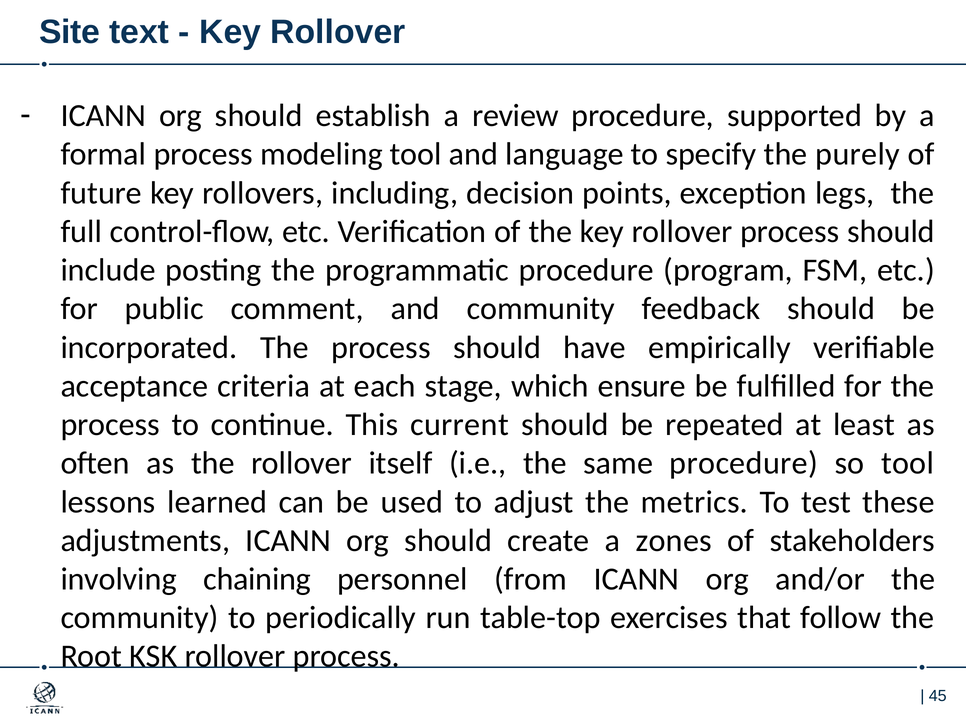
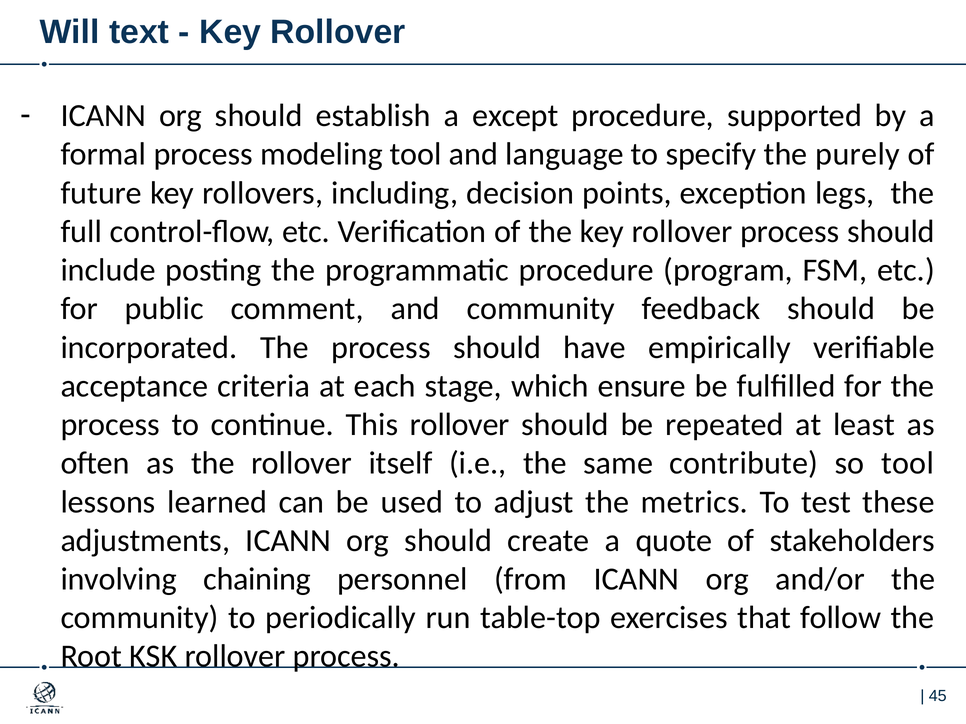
Site: Site -> Will (70, 32)
review: review -> except (515, 116)
This current: current -> rollover (460, 425)
same procedure: procedure -> contribute (744, 464)
zones: zones -> quote (674, 541)
